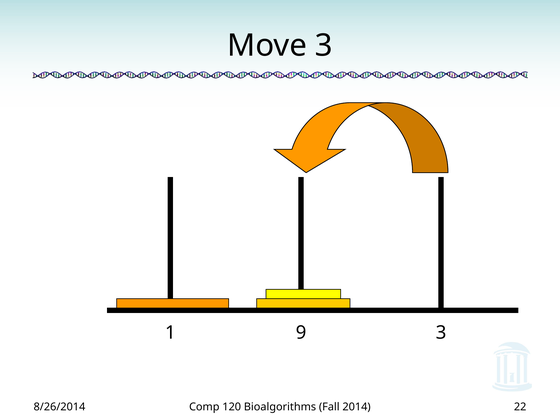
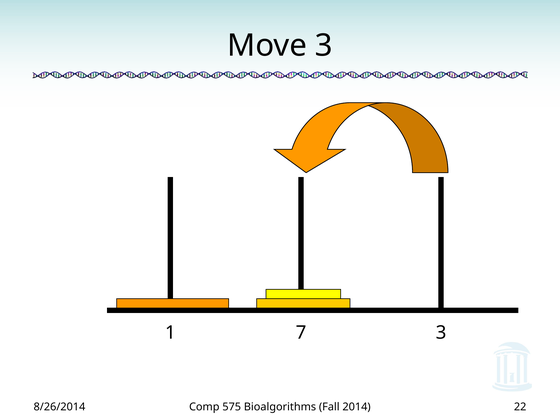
9: 9 -> 7 (301, 333)
120: 120 -> 575 (232, 407)
